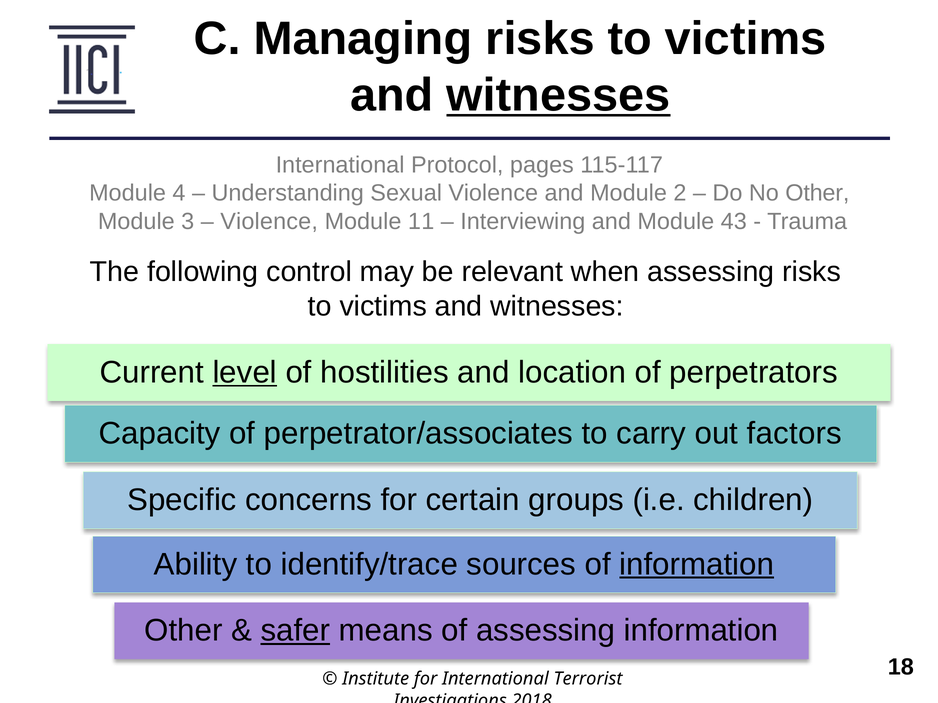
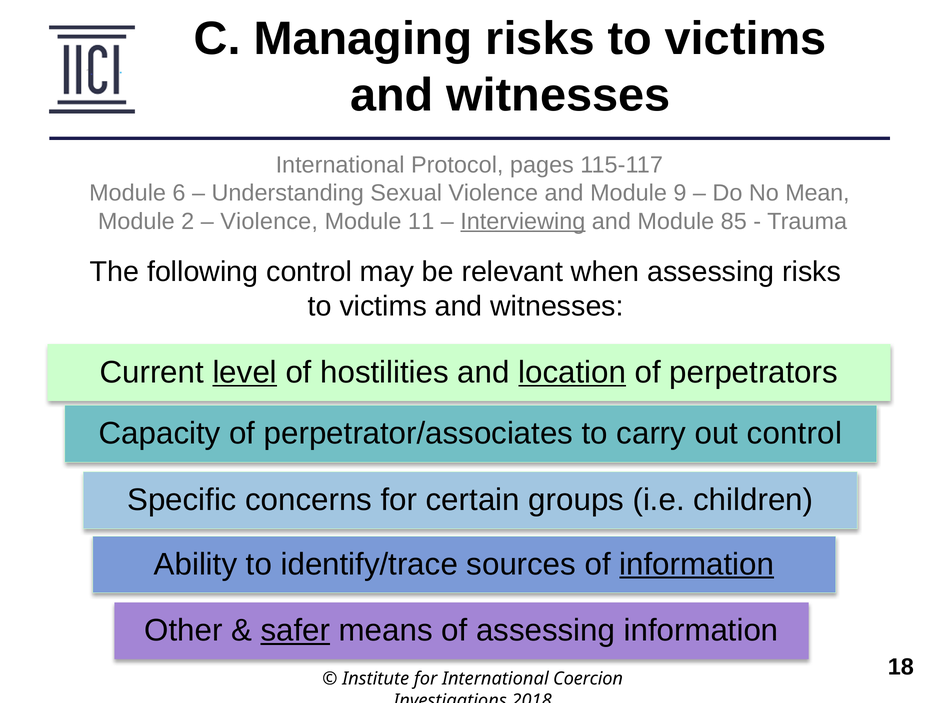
witnesses underline: present -> none (558, 95)
4: 4 -> 6 (179, 193)
2: 2 -> 9 (680, 193)
No Other: Other -> Mean (817, 193)
3: 3 -> 2 (188, 221)
Interviewing underline: none -> present (523, 221)
43: 43 -> 85 (734, 221)
location underline: none -> present (572, 373)
out factors: factors -> control (794, 434)
Terrorist: Terrorist -> Coercion (588, 679)
